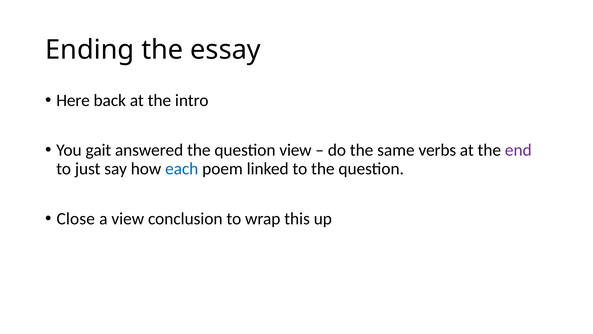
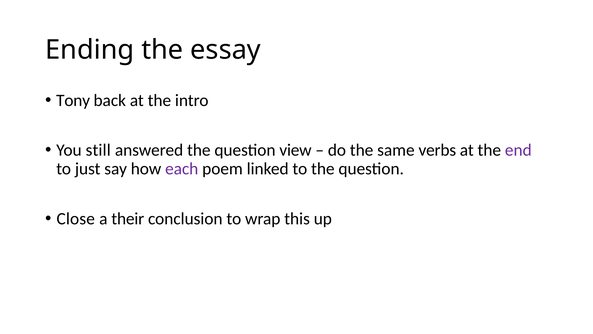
Here: Here -> Tony (73, 100)
gait: gait -> still (98, 150)
each colour: blue -> purple (182, 169)
a view: view -> their (128, 218)
